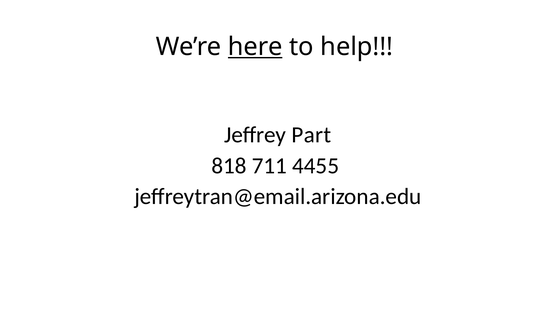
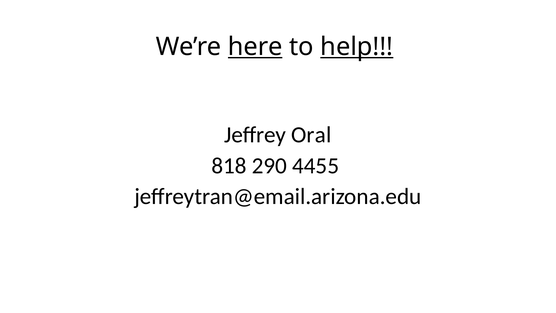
help underline: none -> present (357, 47)
Part: Part -> Oral (311, 135)
711: 711 -> 290 (269, 166)
